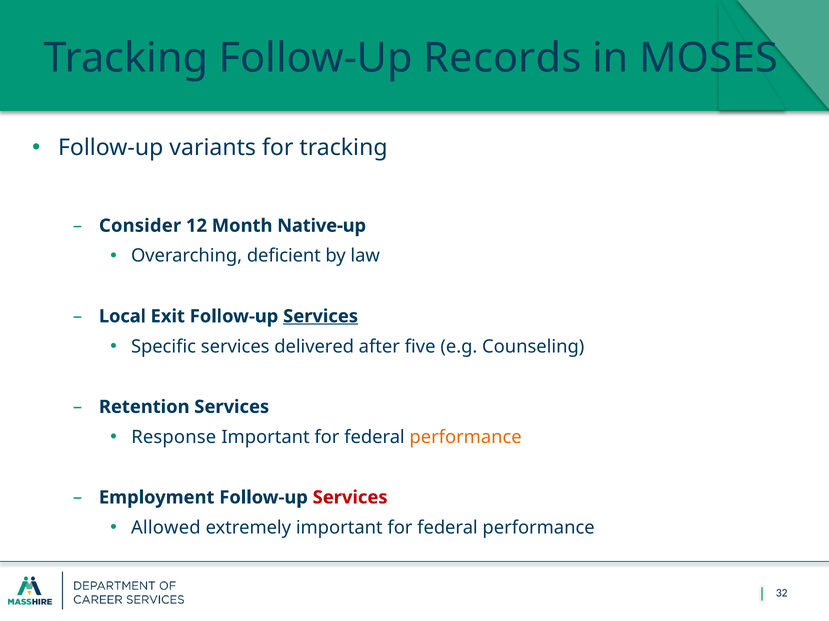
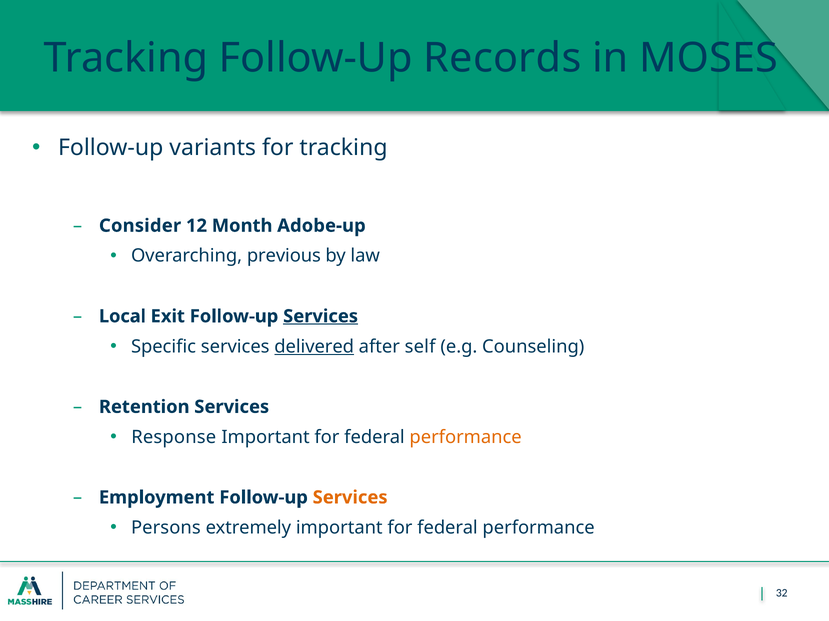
Native-up: Native-up -> Adobe-up (321, 226)
deficient: deficient -> previous (284, 256)
delivered underline: none -> present (314, 347)
five: five -> self (420, 347)
Services colour: red -> orange (350, 498)
Allowed: Allowed -> Persons (166, 528)
